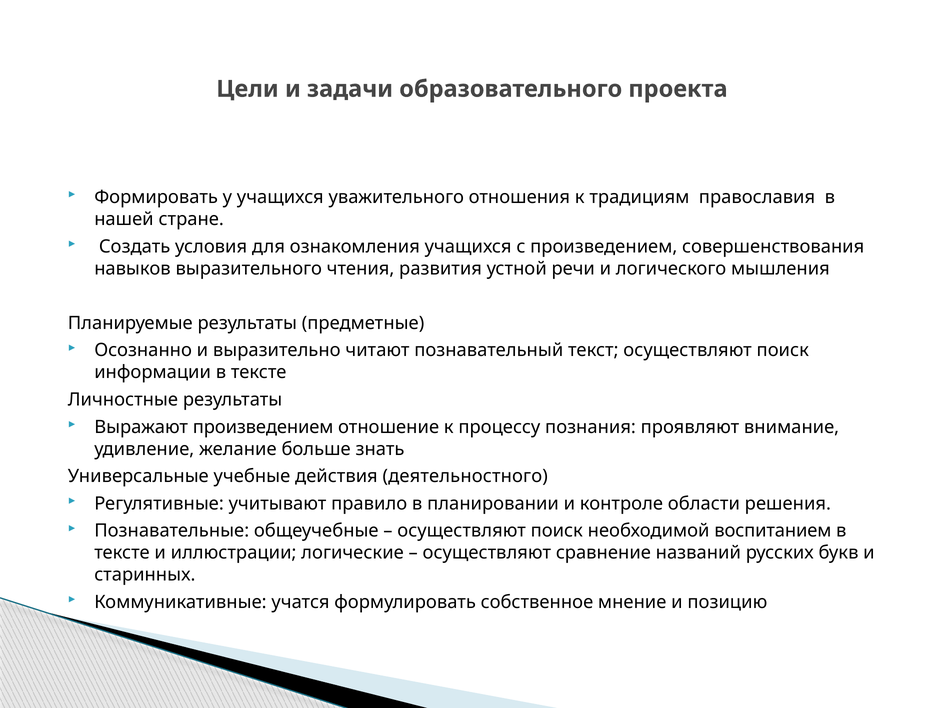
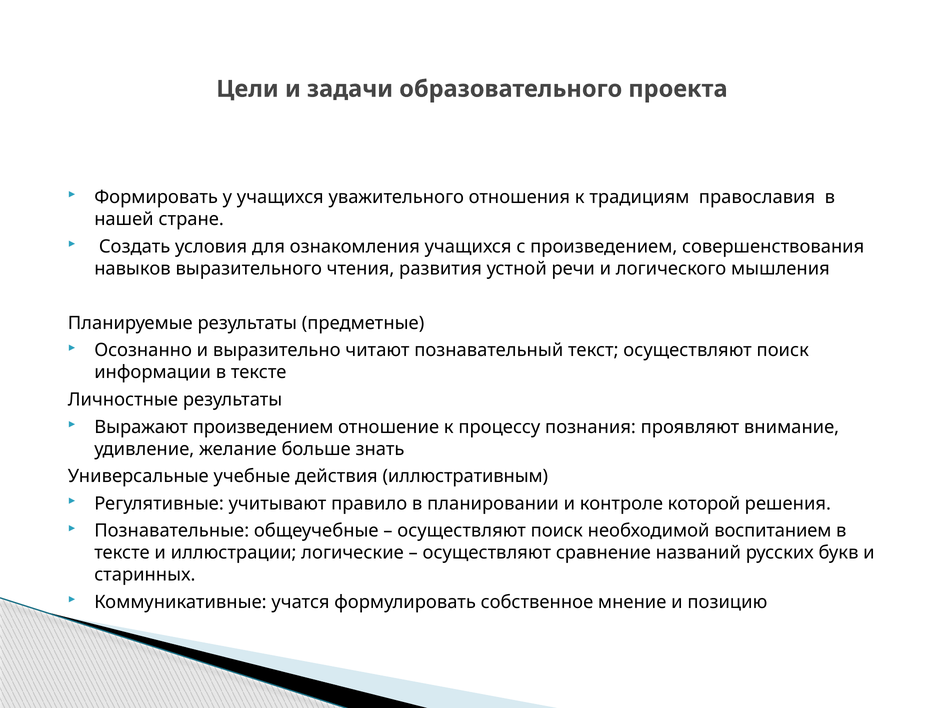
деятельностного: деятельностного -> иллюстративным (465, 476)
области: области -> которой (704, 504)
